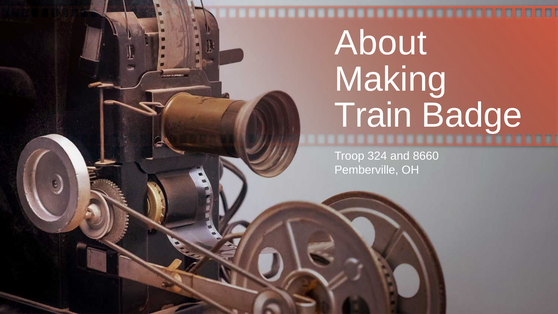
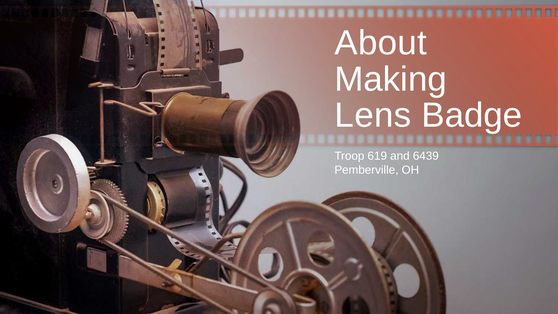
Train: Train -> Lens (373, 115)
324: 324 -> 619 (377, 156)
8660: 8660 -> 6439 (426, 156)
